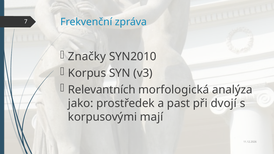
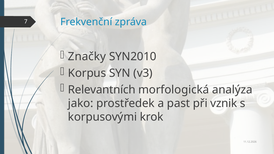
dvojí: dvojí -> vznik (224, 103)
mají: mají -> krok (152, 117)
